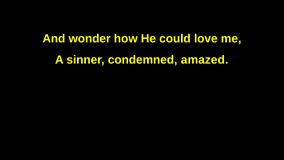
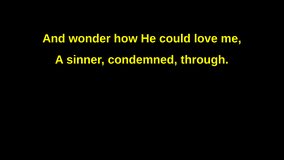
amazed: amazed -> through (205, 60)
